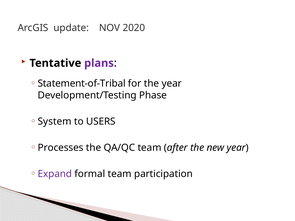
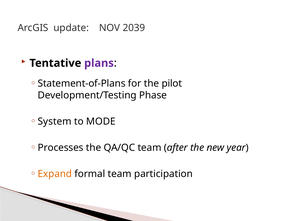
2020: 2020 -> 2039 (134, 28)
Statement-of-Tribal: Statement-of-Tribal -> Statement-of-Plans (82, 84)
the year: year -> pilot (172, 84)
USERS: USERS -> MODE (101, 122)
Expand colour: purple -> orange (55, 174)
